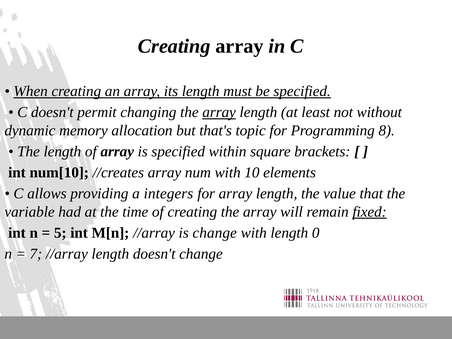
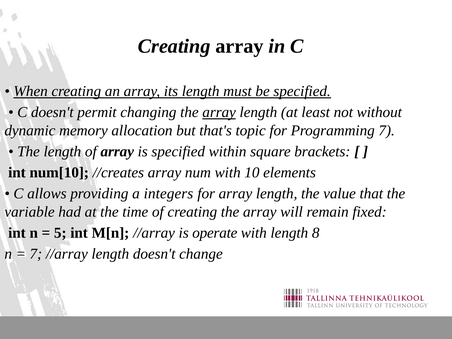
Programming 8: 8 -> 7 (387, 130)
fixed underline: present -> none (370, 212)
is change: change -> operate (215, 233)
0: 0 -> 8 (316, 233)
